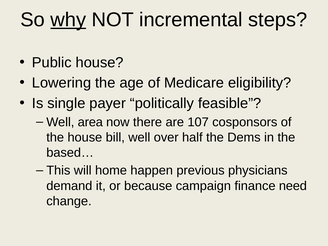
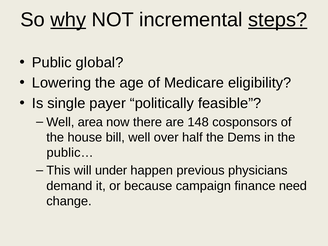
steps underline: none -> present (278, 20)
Public house: house -> global (100, 62)
107: 107 -> 148 (198, 122)
based…: based… -> public… (70, 153)
home: home -> under (111, 171)
